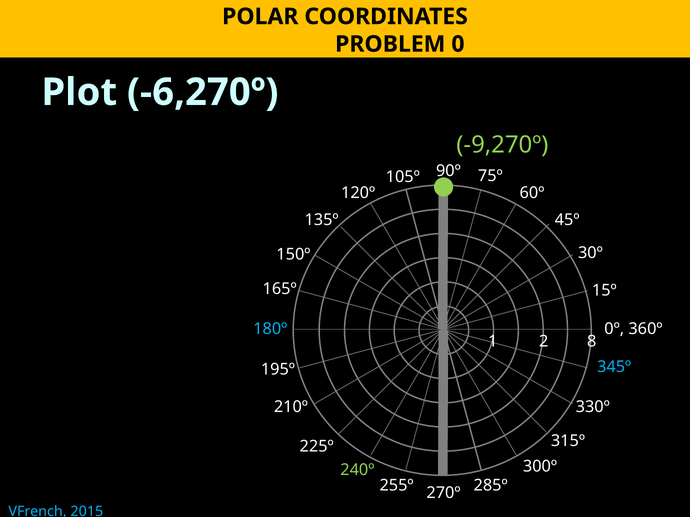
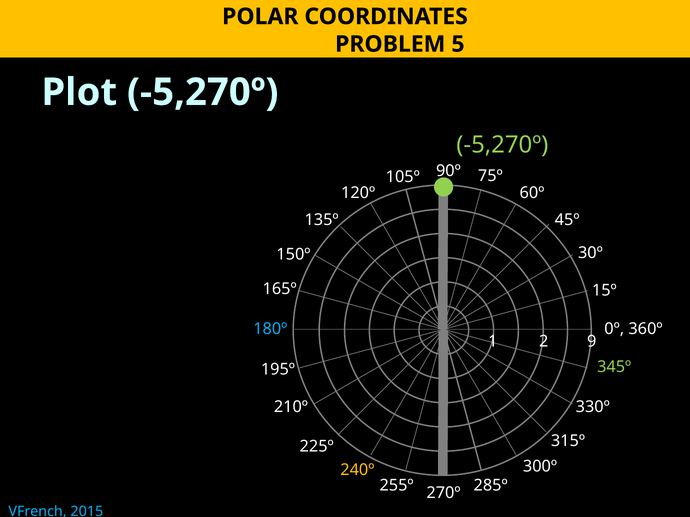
0: 0 -> 5 (458, 44)
Plot -6,270º: -6,270º -> -5,270º (203, 92)
-9,270º: -9,270º -> -5,270º (502, 145)
8: 8 -> 9 (592, 342)
345º colour: light blue -> light green (614, 367)
240º colour: light green -> yellow (357, 470)
